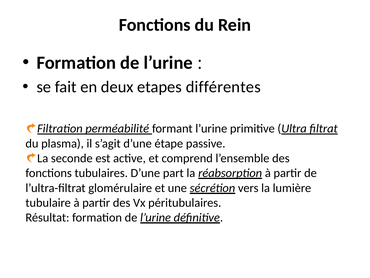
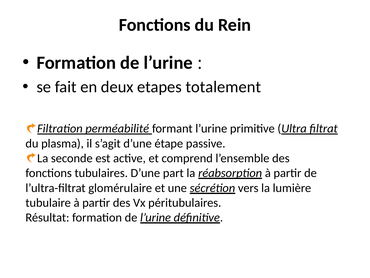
différentes: différentes -> totalement (223, 87)
